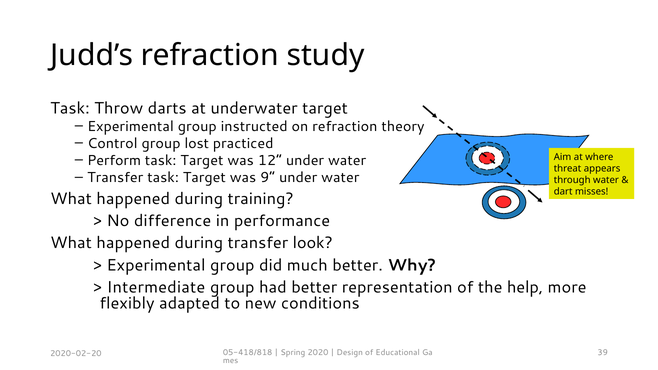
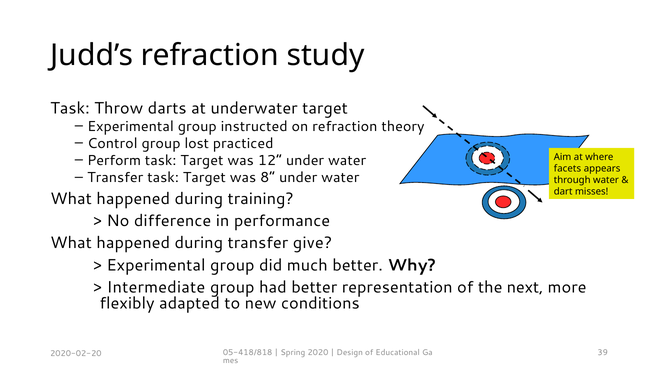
threat: threat -> facets (567, 168)
9: 9 -> 8 (268, 178)
look: look -> give (313, 243)
help: help -> next (525, 287)
